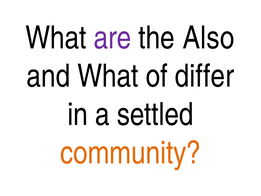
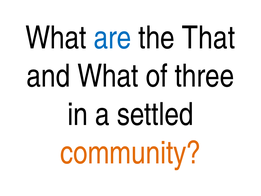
are colour: purple -> blue (112, 38)
Also: Also -> That (209, 38)
differ: differ -> three (205, 76)
